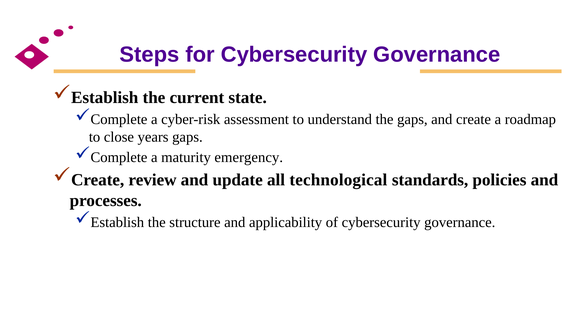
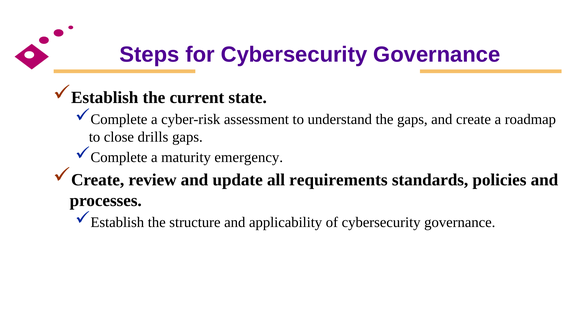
years: years -> drills (153, 137)
technological: technological -> requirements (338, 180)
